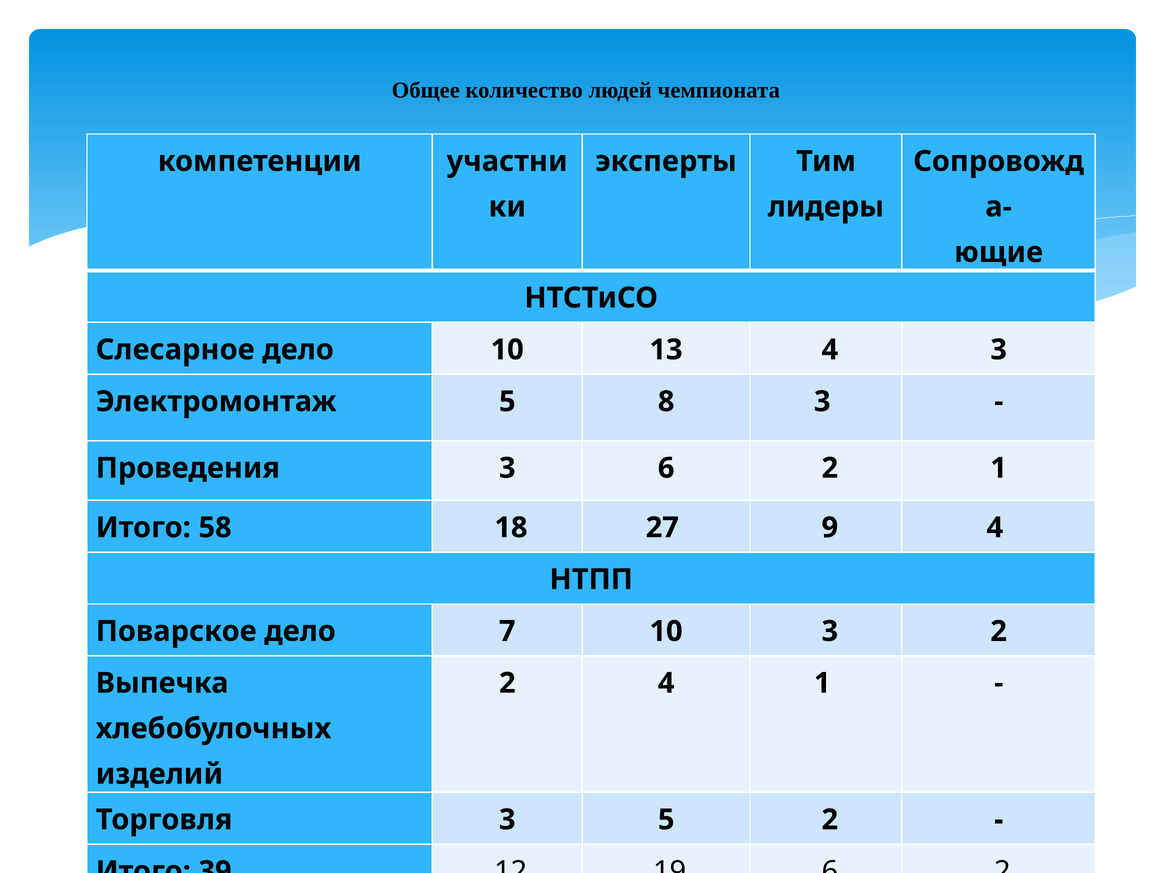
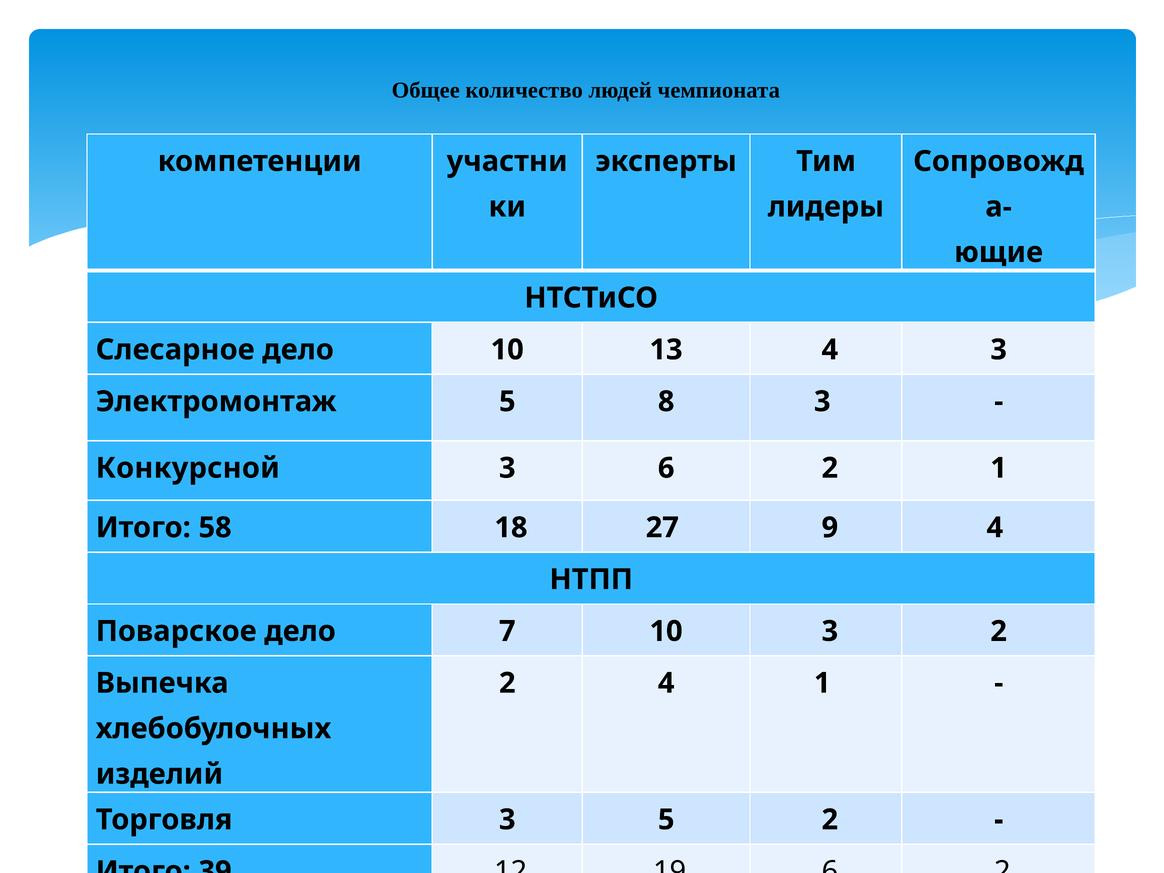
Проведения: Проведения -> Конкурсной (188, 468)
